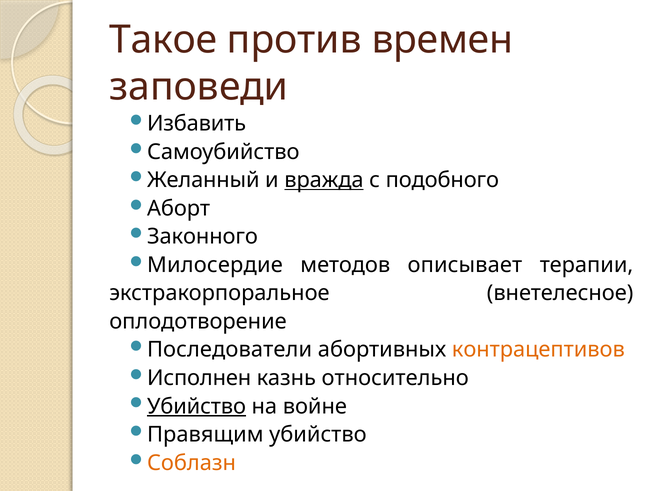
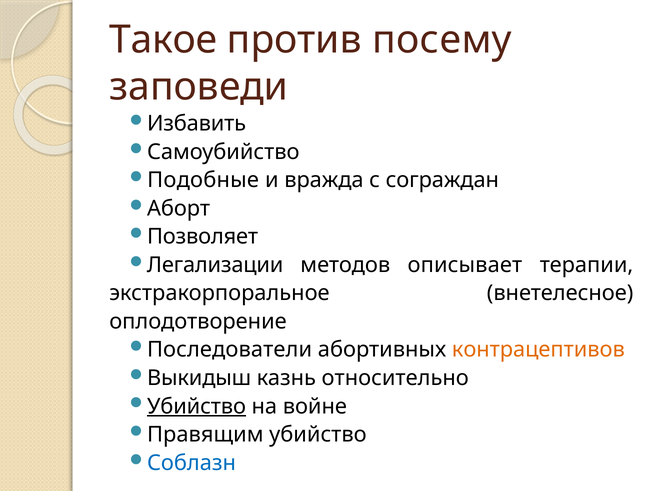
времен: времен -> посему (442, 40)
Желанный: Желанный -> Подобные (203, 180)
вражда underline: present -> none (324, 180)
подобного: подобного -> сограждан (442, 180)
Законного: Законного -> Позволяет (203, 237)
Милосердие: Милосердие -> Легализации (215, 265)
Исполнен: Исполнен -> Выкидыш (199, 378)
Соблазн colour: orange -> blue (191, 463)
